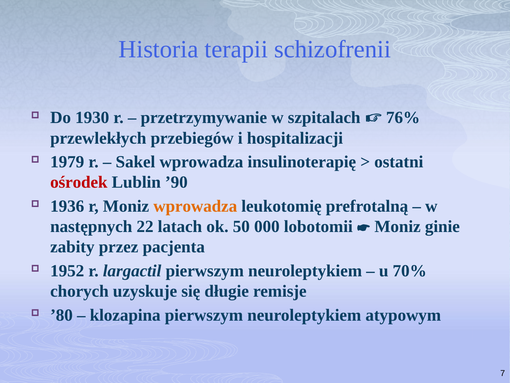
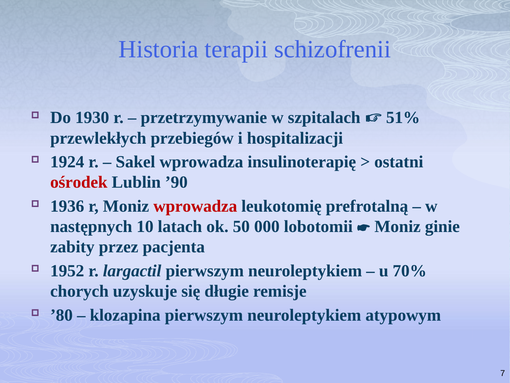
76%: 76% -> 51% (403, 117)
1979: 1979 -> 1924 (67, 162)
wprowadza colour: orange -> red (195, 206)
22: 22 -> 10 (145, 226)
